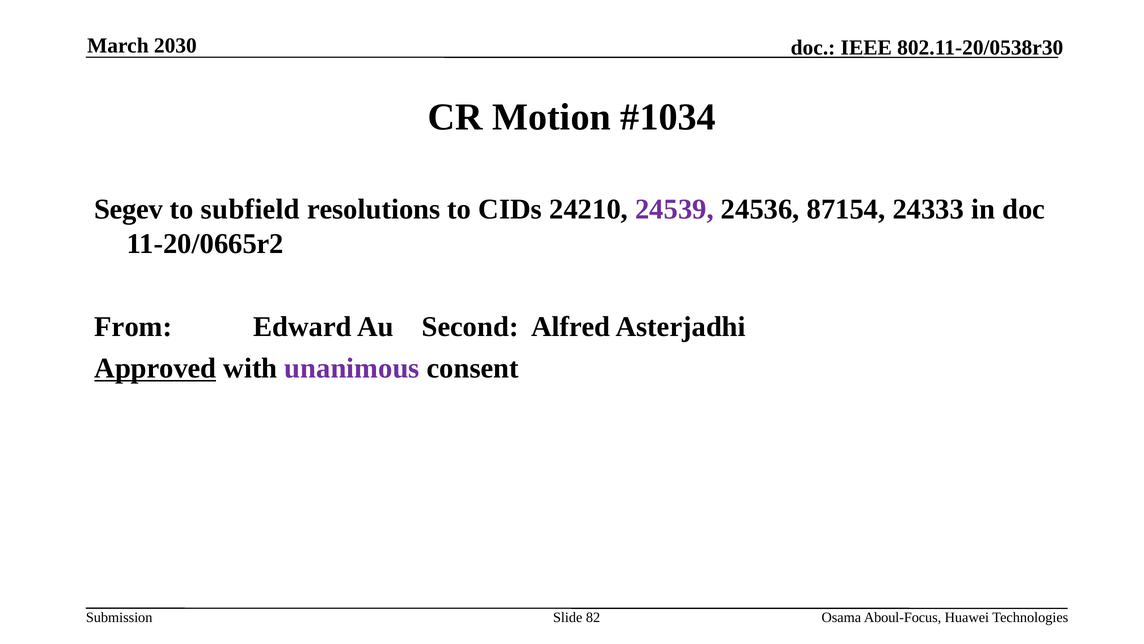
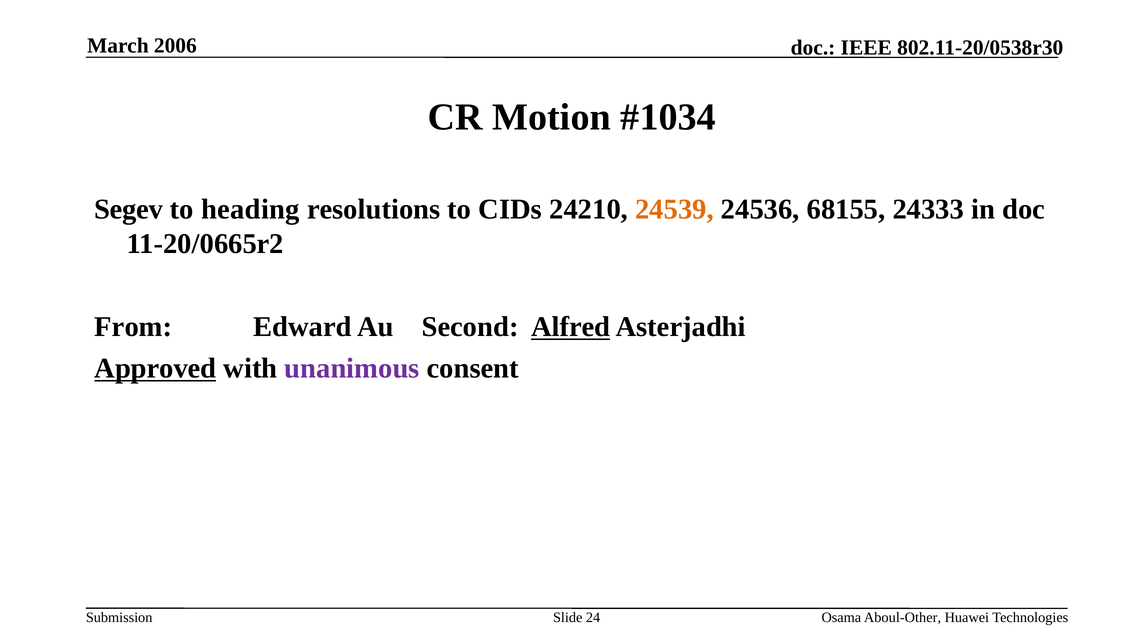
2030: 2030 -> 2006 (175, 45)
subfield: subfield -> heading (250, 209)
24539 colour: purple -> orange (674, 209)
87154: 87154 -> 68155 (846, 209)
Alfred underline: none -> present (571, 327)
82: 82 -> 24 (593, 617)
Aboul-Focus: Aboul-Focus -> Aboul-Other (902, 617)
